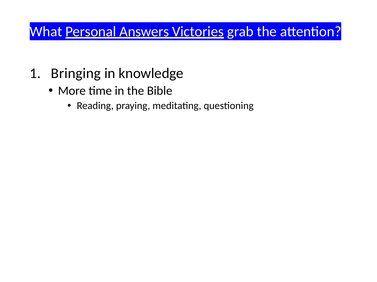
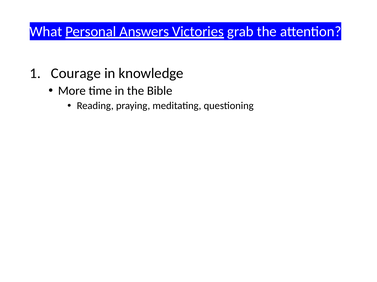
Bringing: Bringing -> Courage (76, 74)
